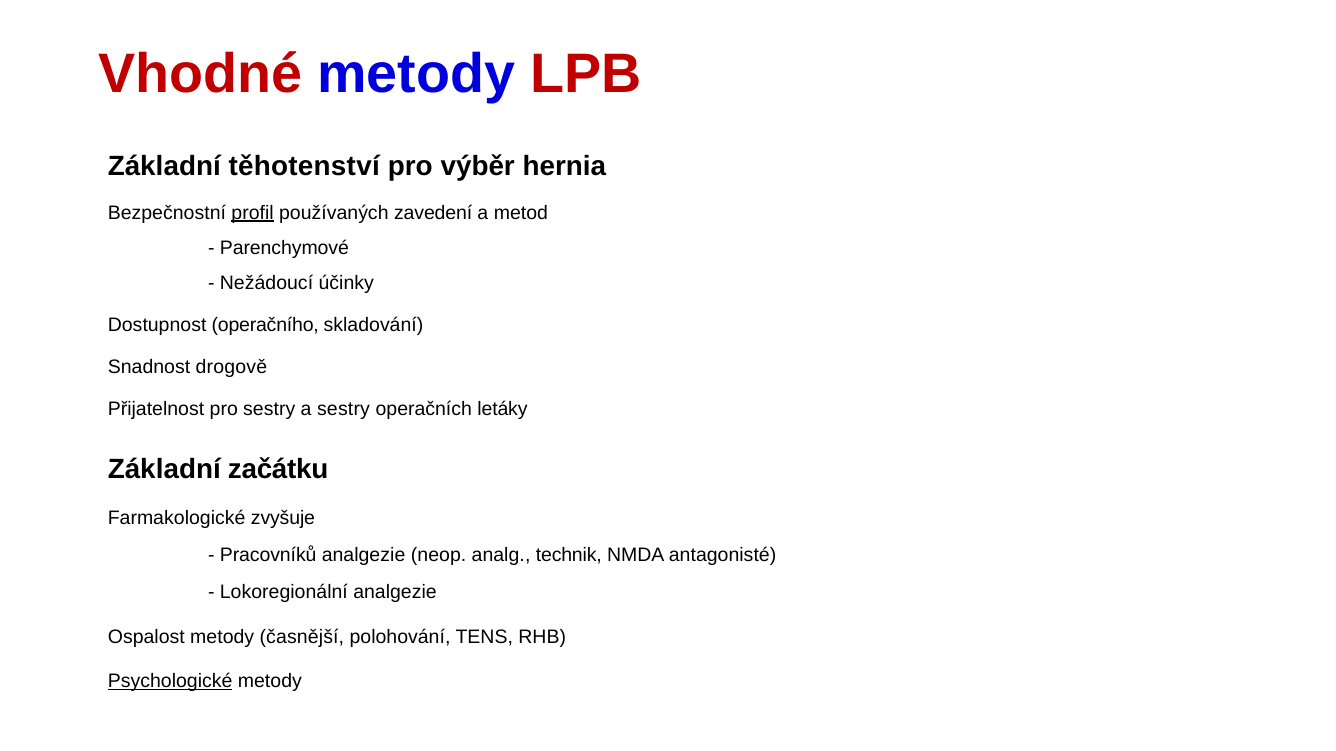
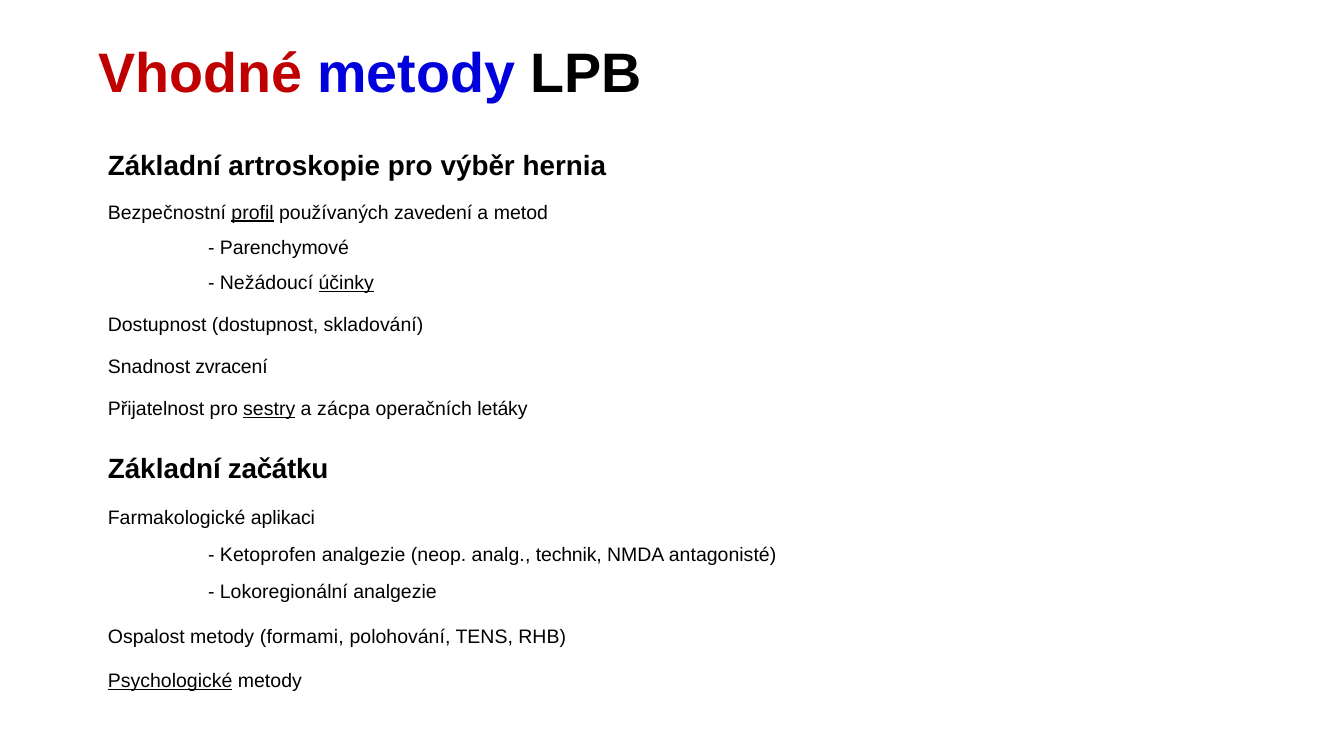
LPB colour: red -> black (586, 75)
těhotenství: těhotenství -> artroskopie (304, 166)
účinky underline: none -> present (346, 283)
Dostupnost operačního: operačního -> dostupnost (265, 325)
drogově: drogově -> zvracení (232, 367)
sestry underline: none -> present (269, 409)
a sestry: sestry -> zácpa (343, 409)
zvyšuje: zvyšuje -> aplikaci (283, 518)
Pracovníků: Pracovníků -> Ketoprofen (268, 555)
časnější: časnější -> formami (302, 637)
